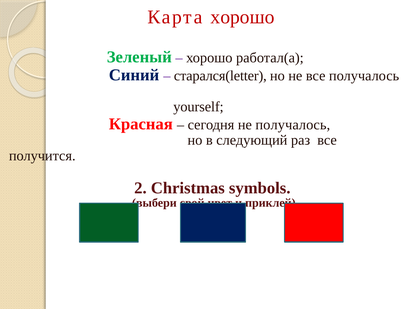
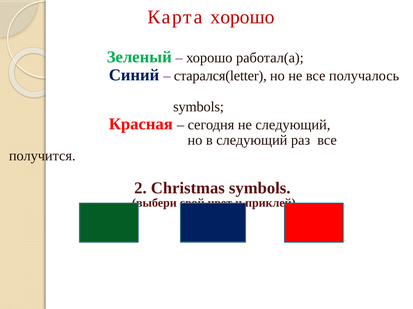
yourself: yourself -> symbols (198, 107)
не получалось: получалось -> следующий (293, 125)
